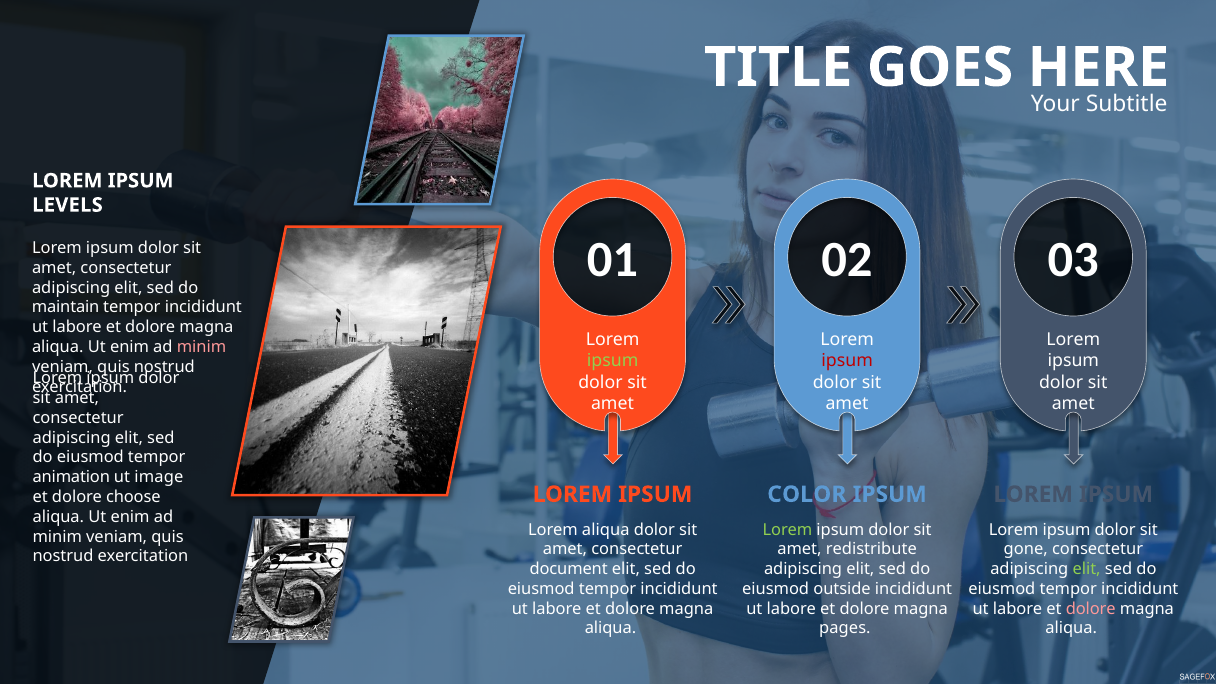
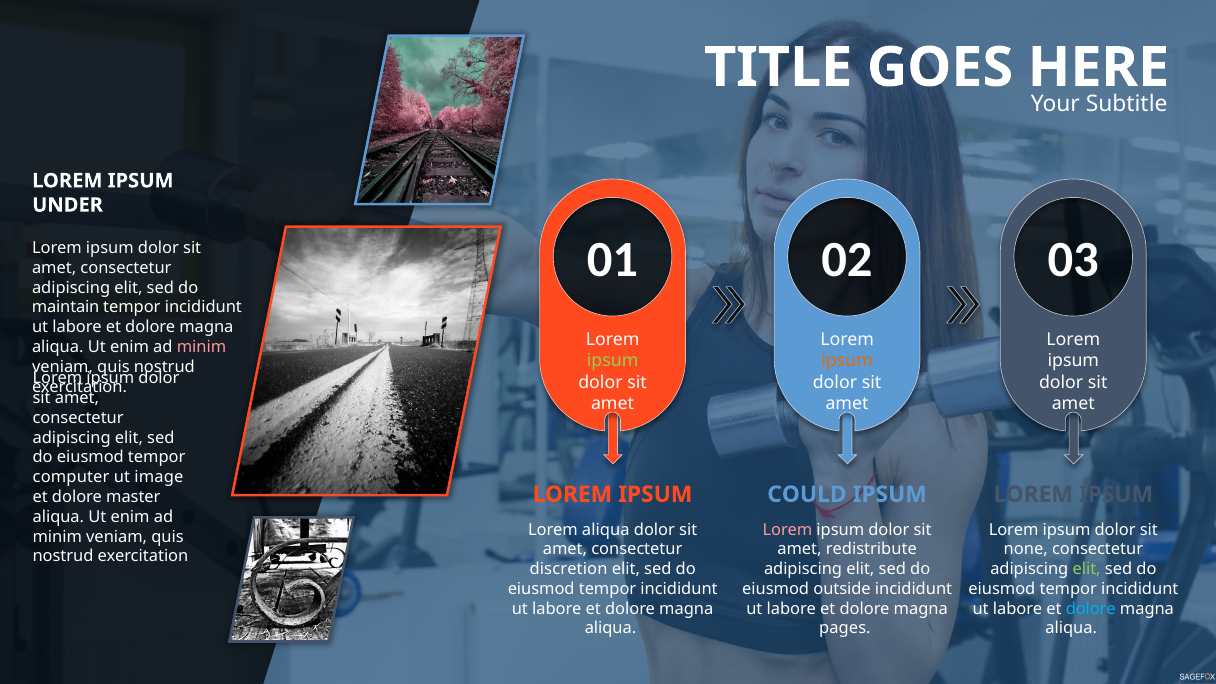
LEVELS: LEVELS -> UNDER (68, 205)
ipsum colour: red -> orange (847, 361)
animation: animation -> computer (71, 477)
COLOR: COLOR -> COULD (807, 494)
choose: choose -> master (133, 497)
Lorem colour: light green -> pink (787, 530)
gone: gone -> none (1026, 549)
document: document -> discretion (569, 569)
dolore colour: pink -> light blue (1091, 609)
